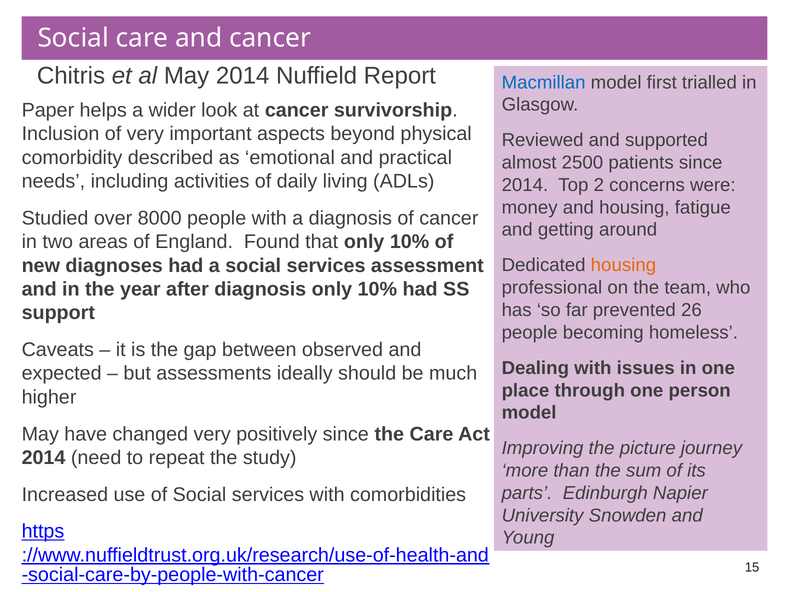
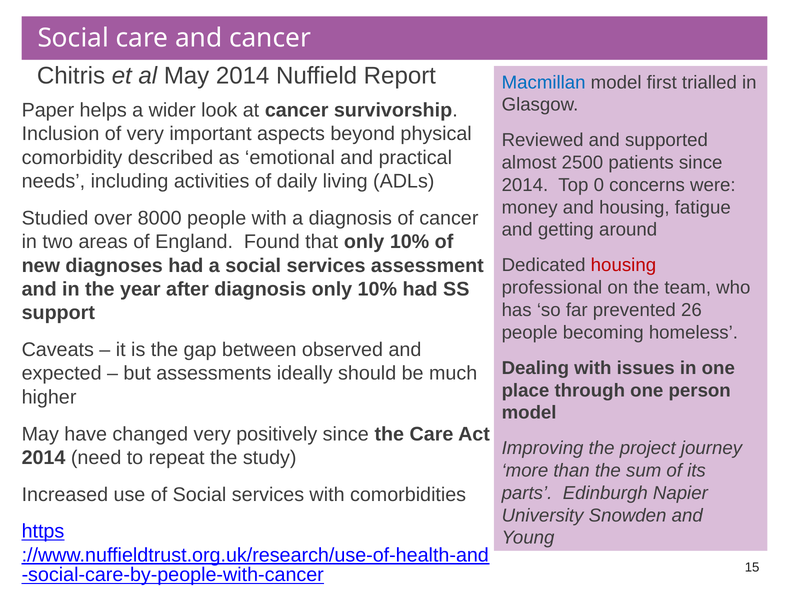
2: 2 -> 0 (599, 185)
housing colour: orange -> red (623, 265)
picture: picture -> project (648, 448)
